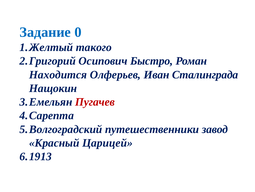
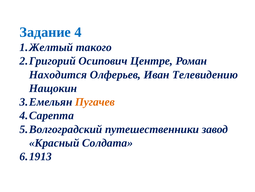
0: 0 -> 4 (78, 32)
Быстро: Быстро -> Центре (151, 61)
Сталинграда: Сталинграда -> Телевидению (205, 74)
Пугачев colour: red -> orange (95, 102)
Царицей: Царицей -> Солдата (108, 142)
